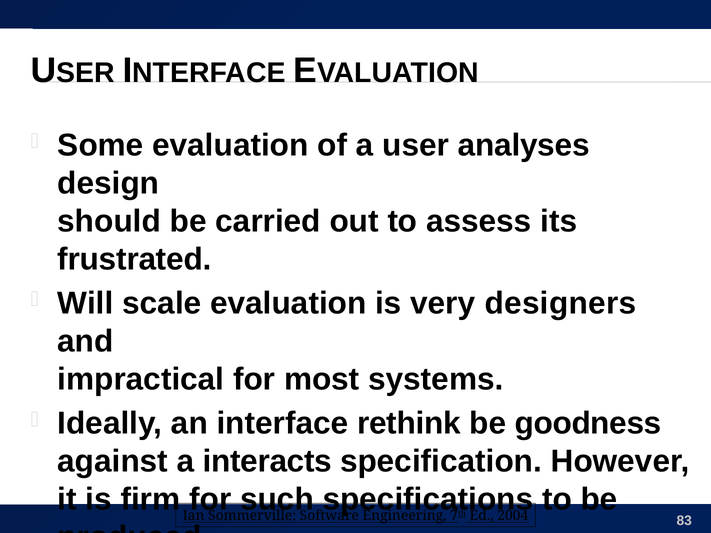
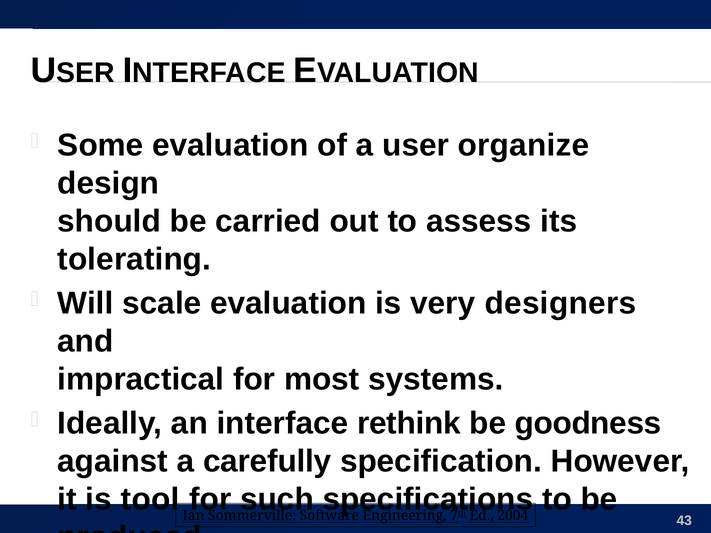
analyses: analyses -> organize (523, 145)
frustrated: frustrated -> tolerating (134, 259)
interacts: interacts -> carefully (267, 462)
firm: firm -> tool (150, 500)
83: 83 -> 43 (684, 521)
